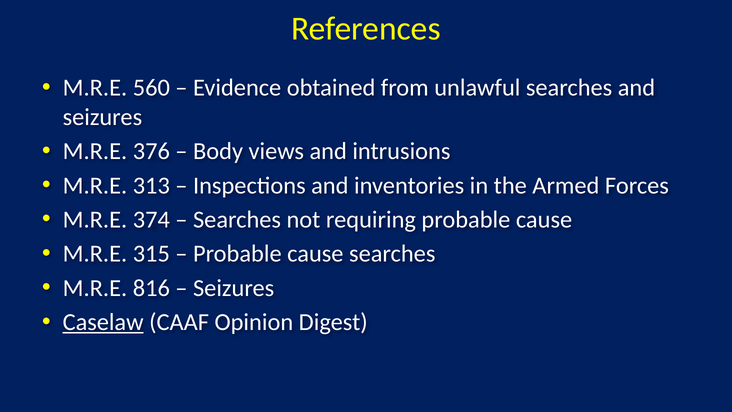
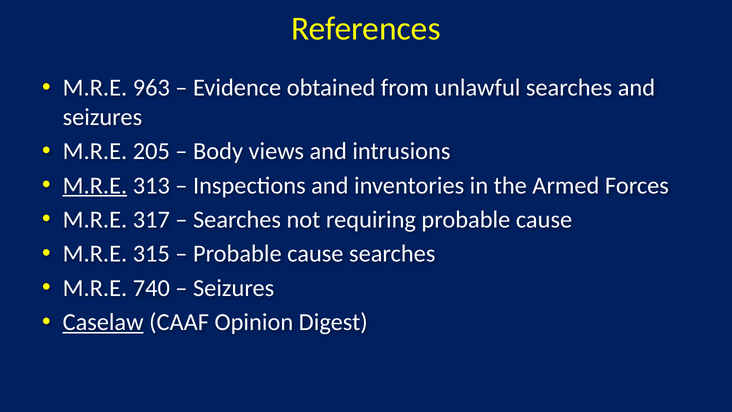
560: 560 -> 963 (151, 88)
376: 376 -> 205 (151, 151)
M.R.E underline: none -> present (95, 185)
374: 374 -> 317 (151, 220)
816: 816 -> 740 (151, 288)
